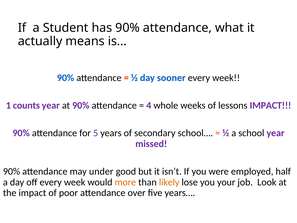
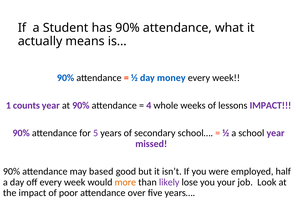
sooner: sooner -> money (171, 78)
under: under -> based (101, 171)
likely colour: orange -> purple (169, 182)
